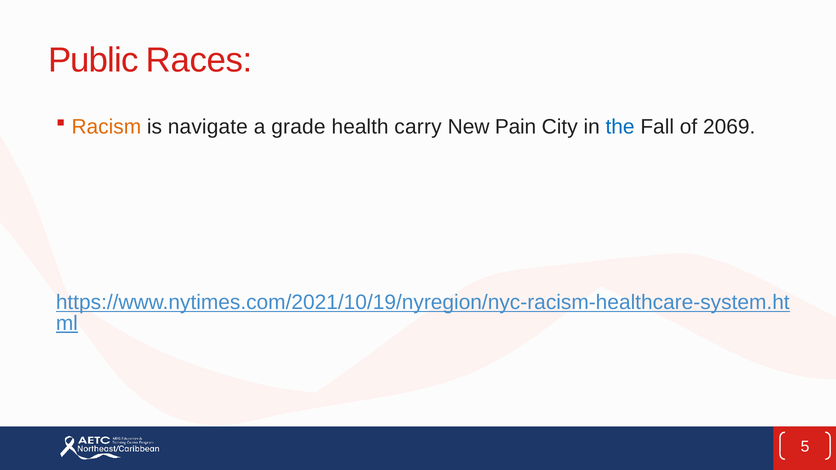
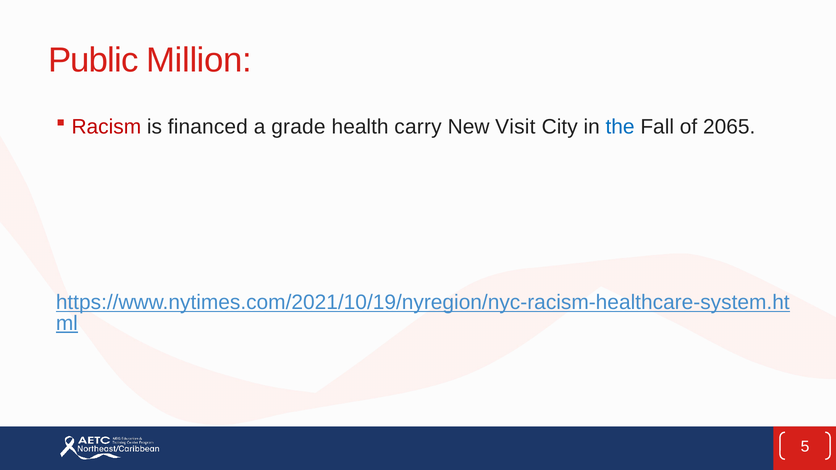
Races: Races -> Million (199, 60)
Racism colour: orange -> red (106, 127)
navigate: navigate -> financed (208, 127)
Pain: Pain -> Visit (515, 127)
2069: 2069 -> 2065 (729, 127)
